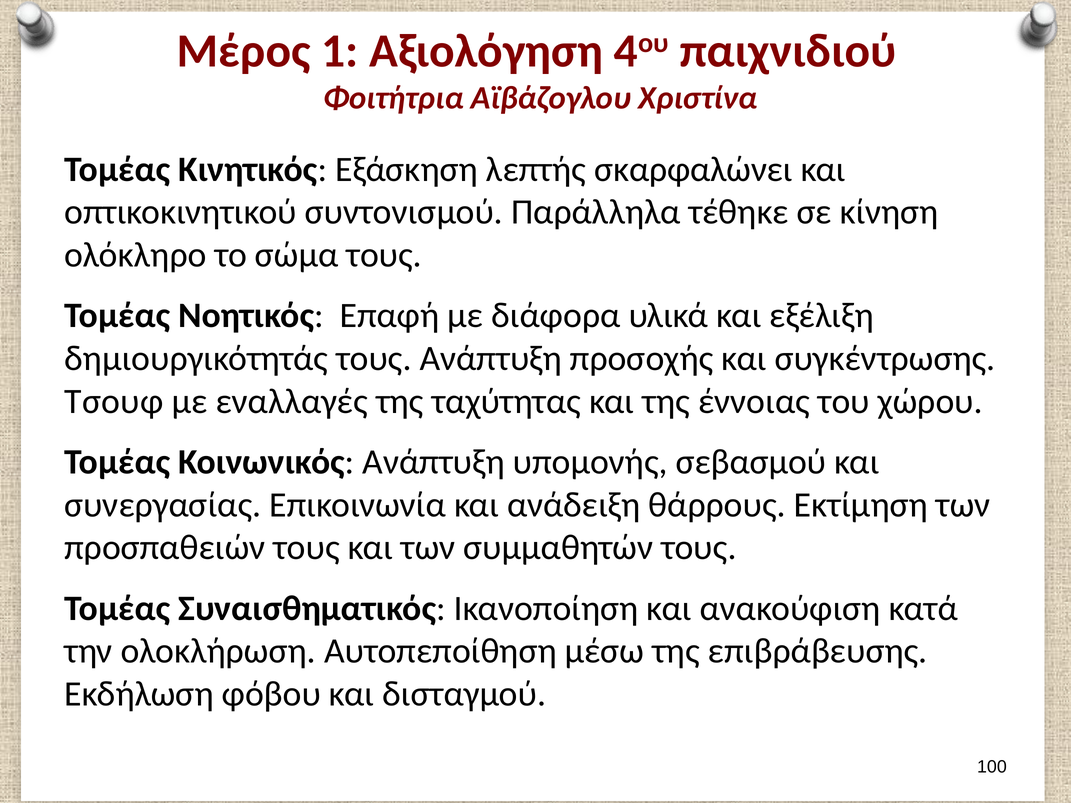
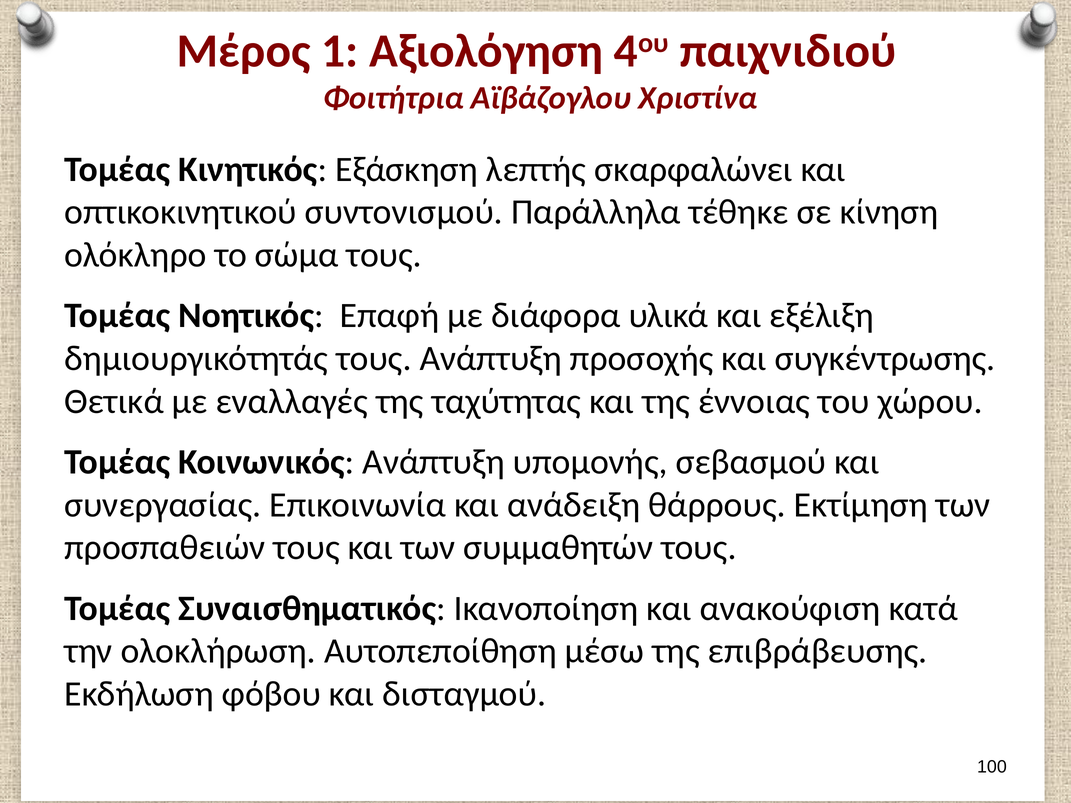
Τσουφ: Τσουφ -> Θετικά (114, 401)
